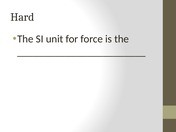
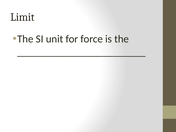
Hard: Hard -> Limit (22, 17)
